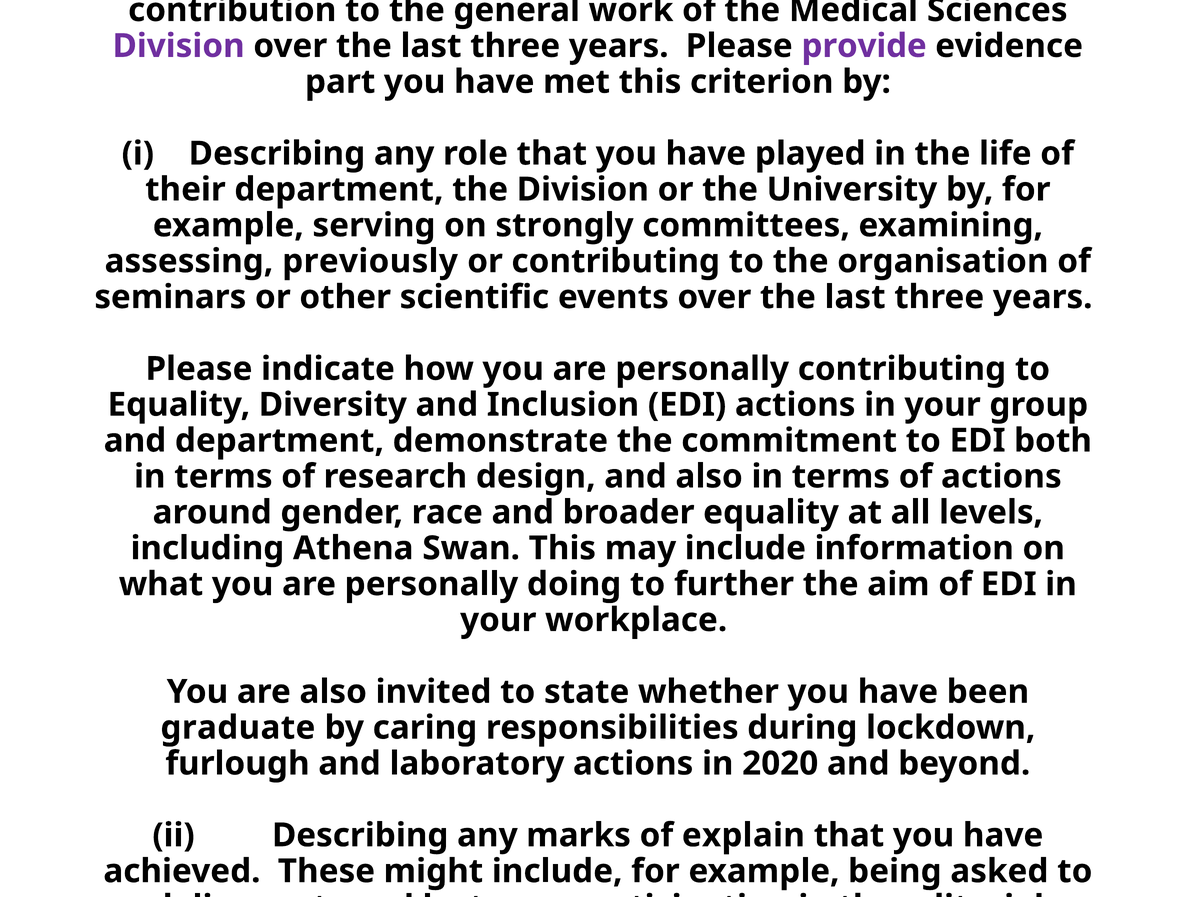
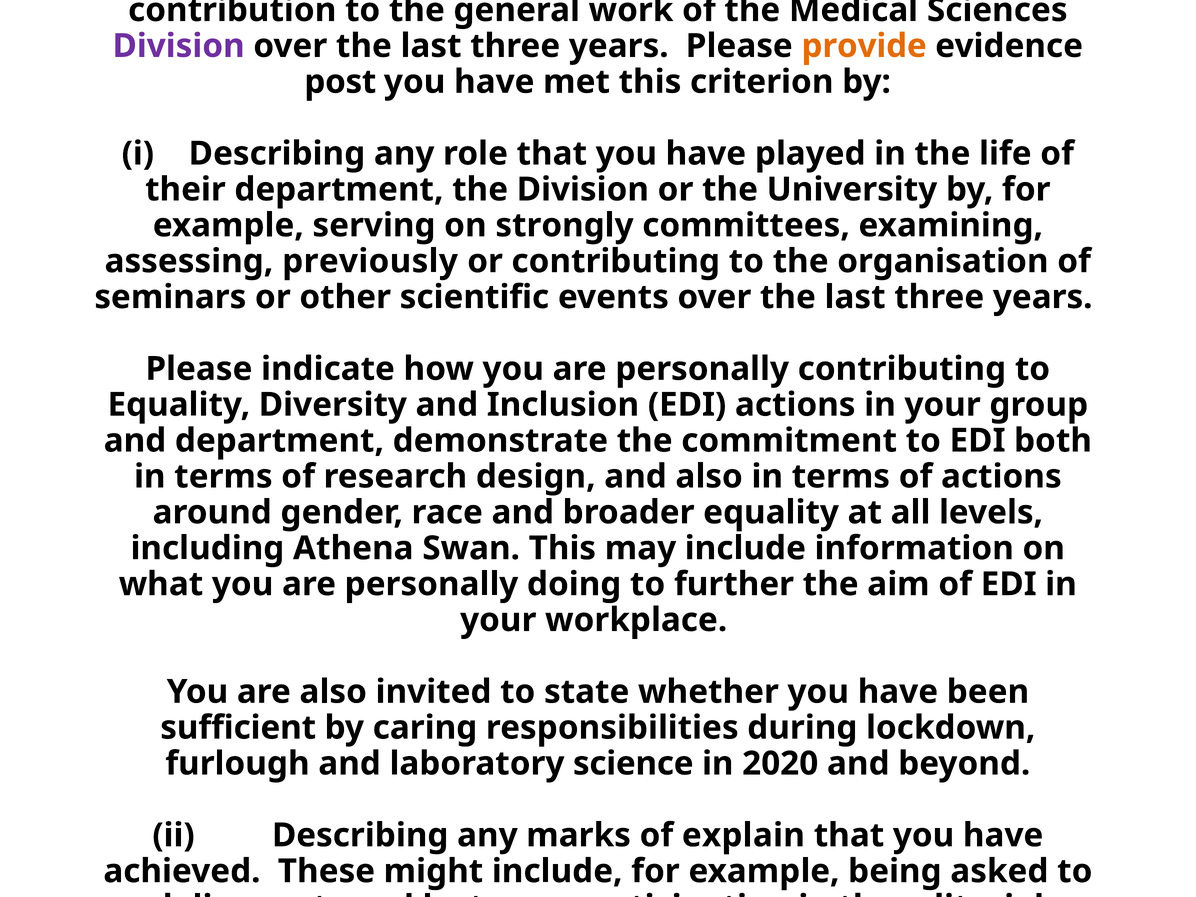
provide colour: purple -> orange (864, 46)
part: part -> post (340, 82)
graduate: graduate -> sufficient (238, 728)
laboratory actions: actions -> science (633, 764)
